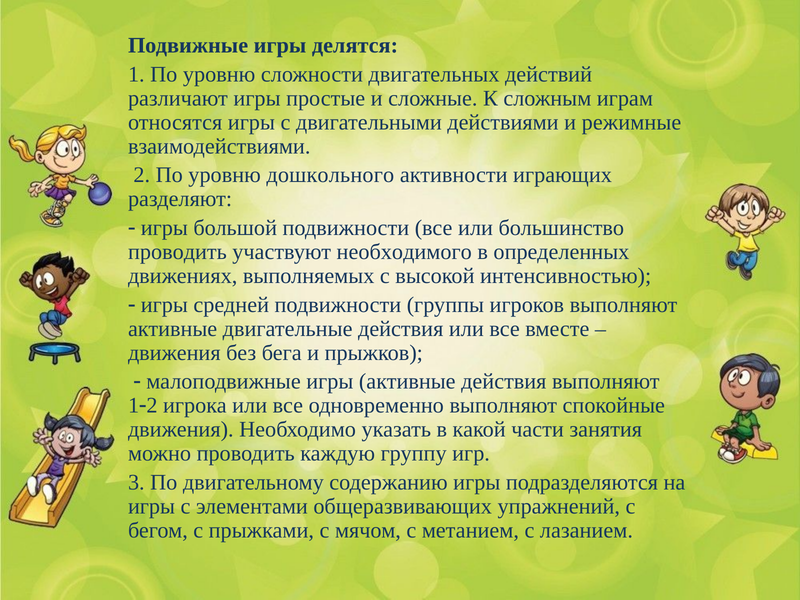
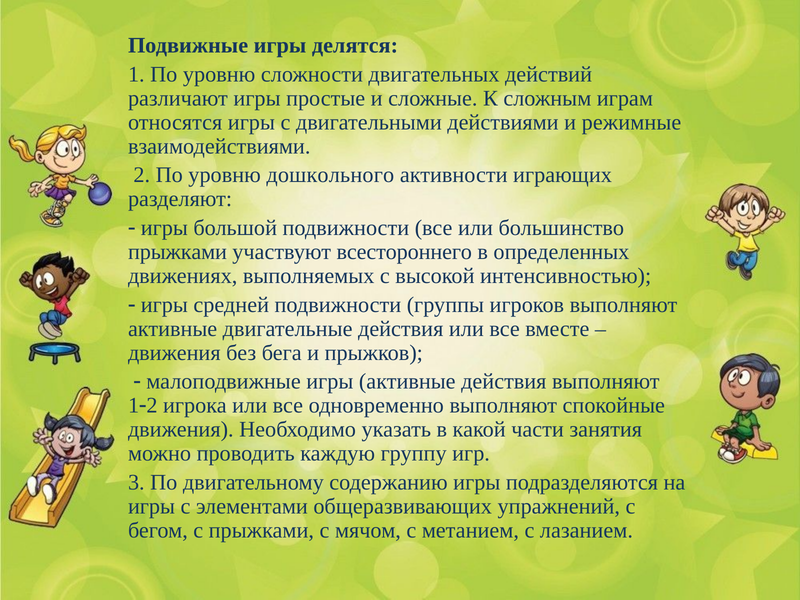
проводить: проводить -> прыжками (177, 252)
необходимого: необходимого -> всестороннего (404, 252)
